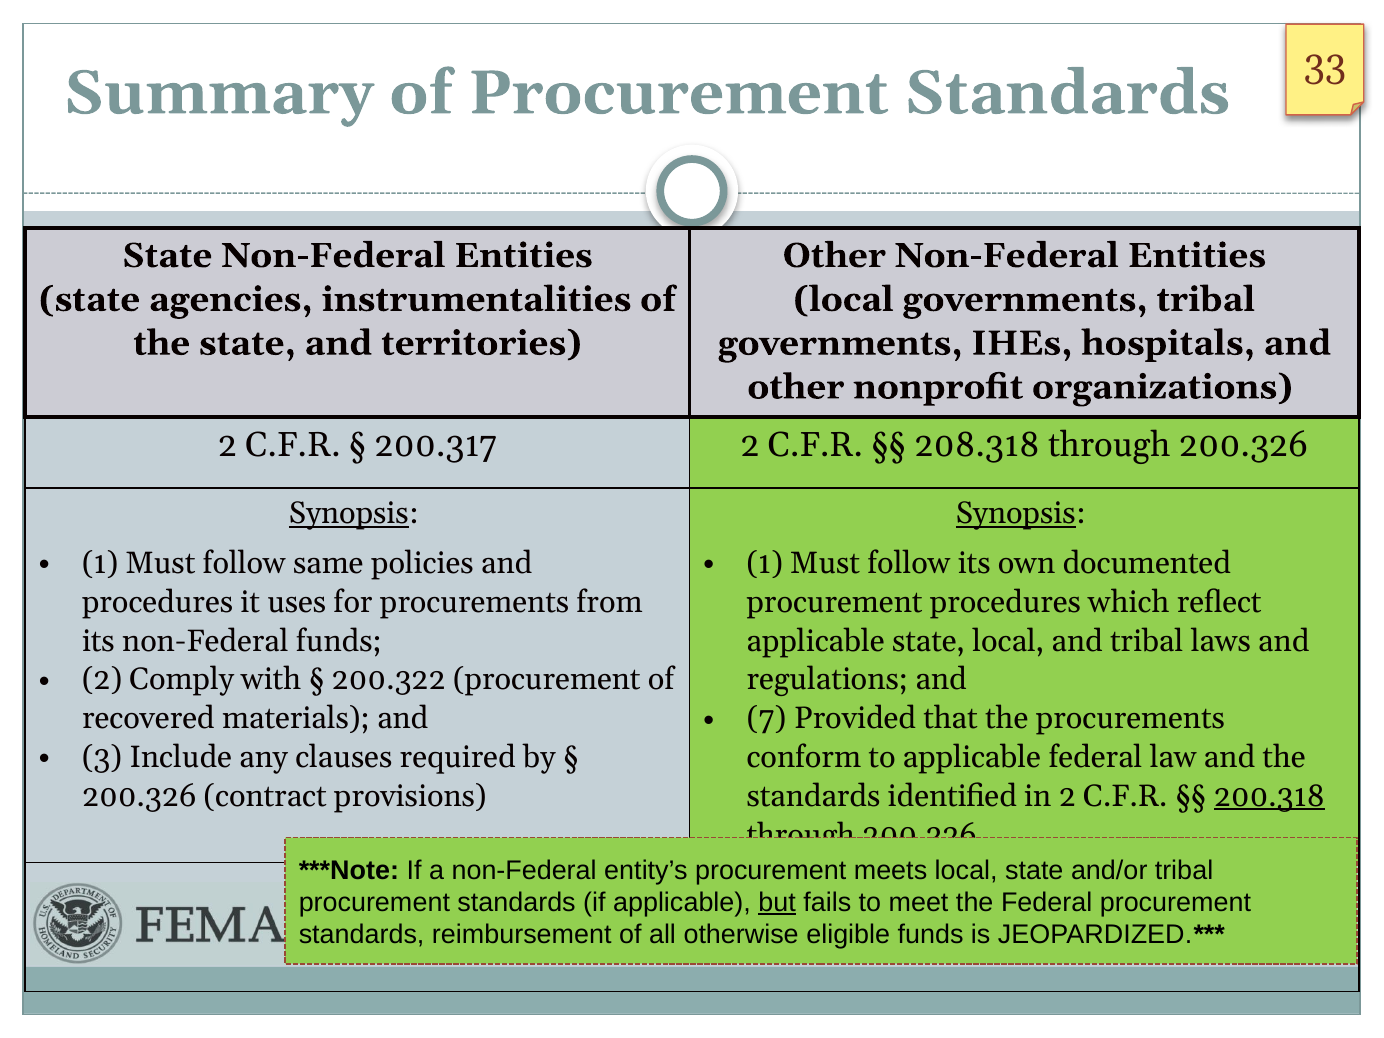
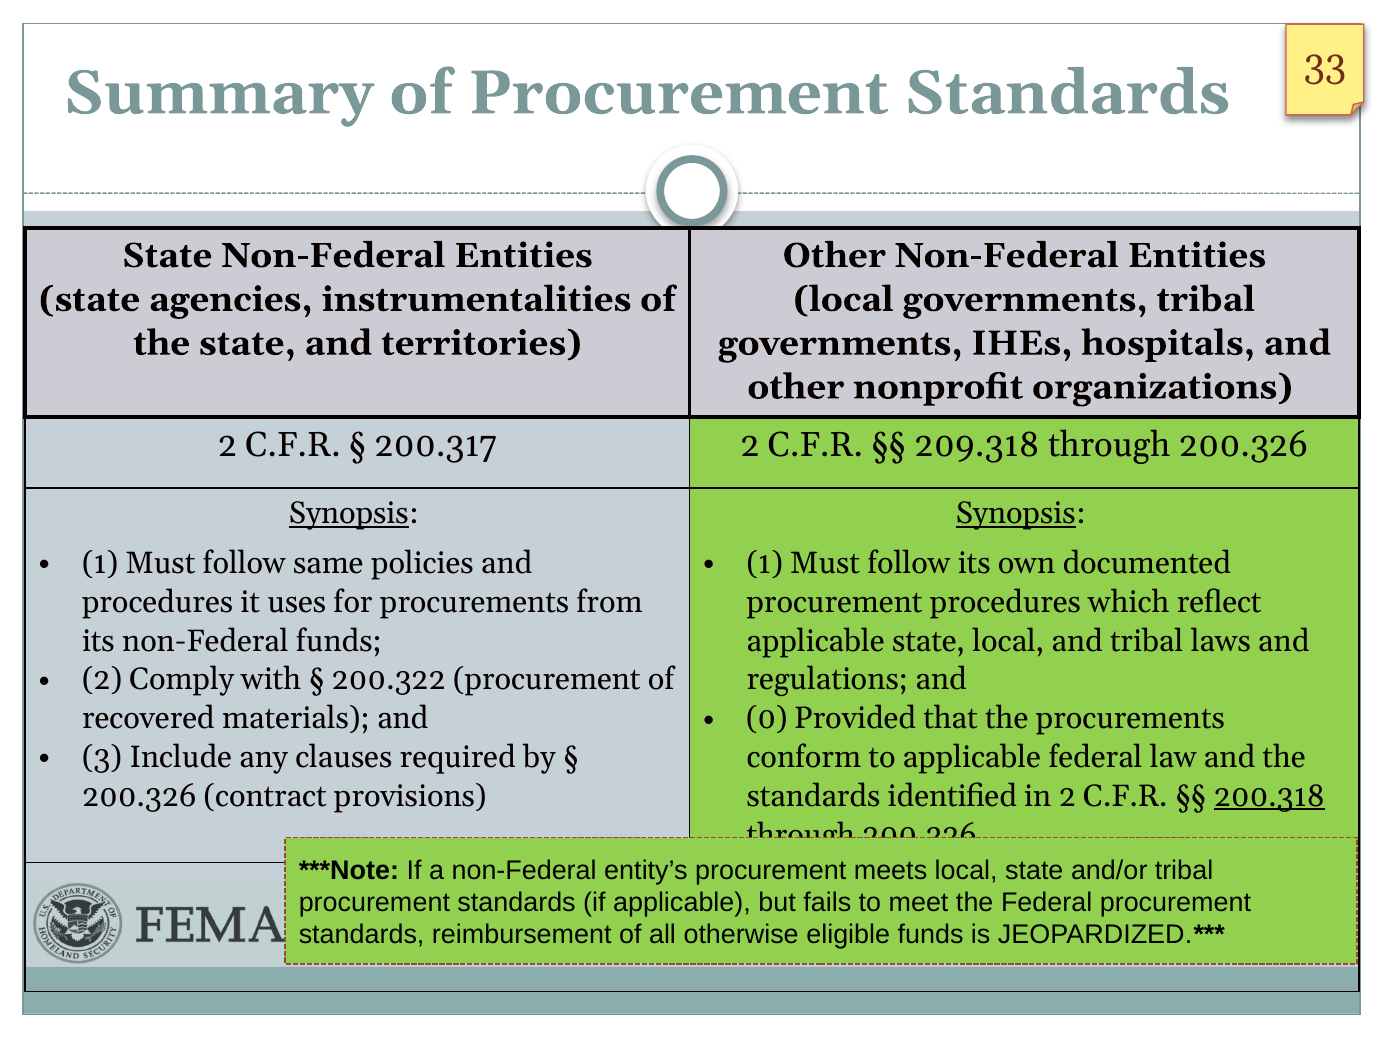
208.318: 208.318 -> 209.318 (977, 445)
7: 7 -> 0 (767, 718)
but underline: present -> none (777, 903)
